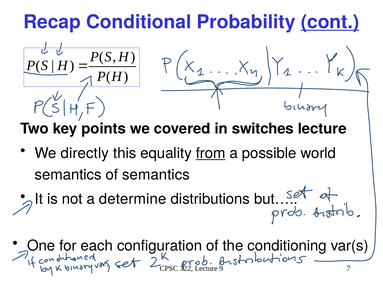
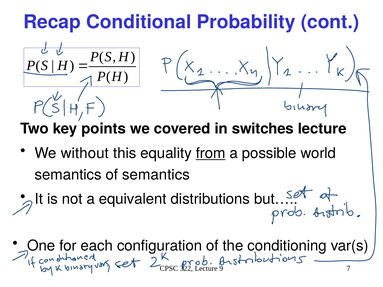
cont underline: present -> none (330, 22)
directly: directly -> without (85, 153)
determine: determine -> equivalent (133, 199)
